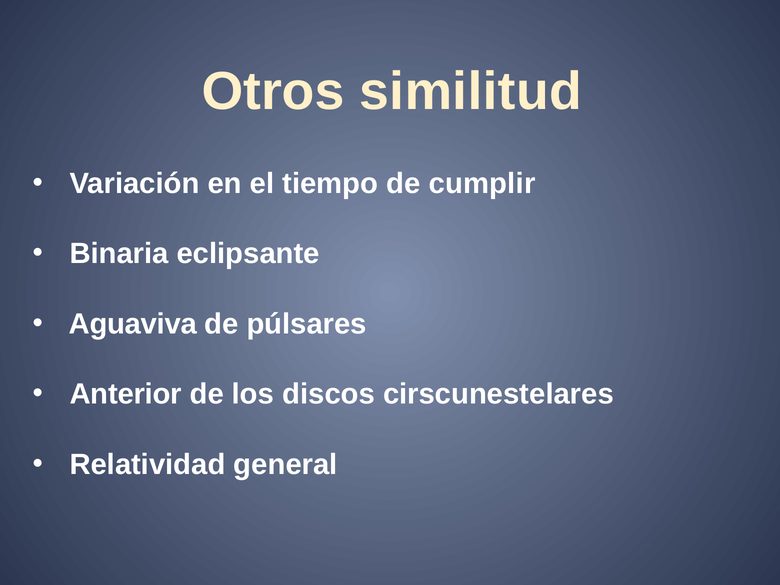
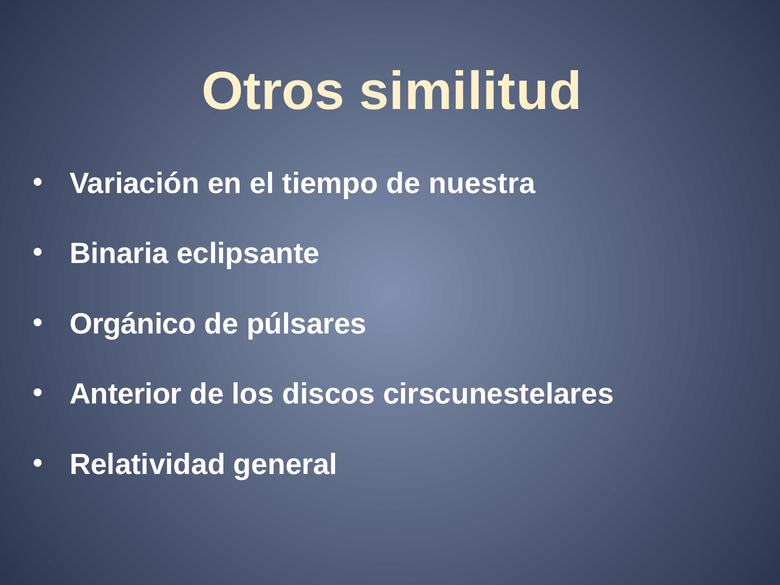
cumplir: cumplir -> nuestra (482, 183)
Aguaviva: Aguaviva -> Orgánico (133, 324)
